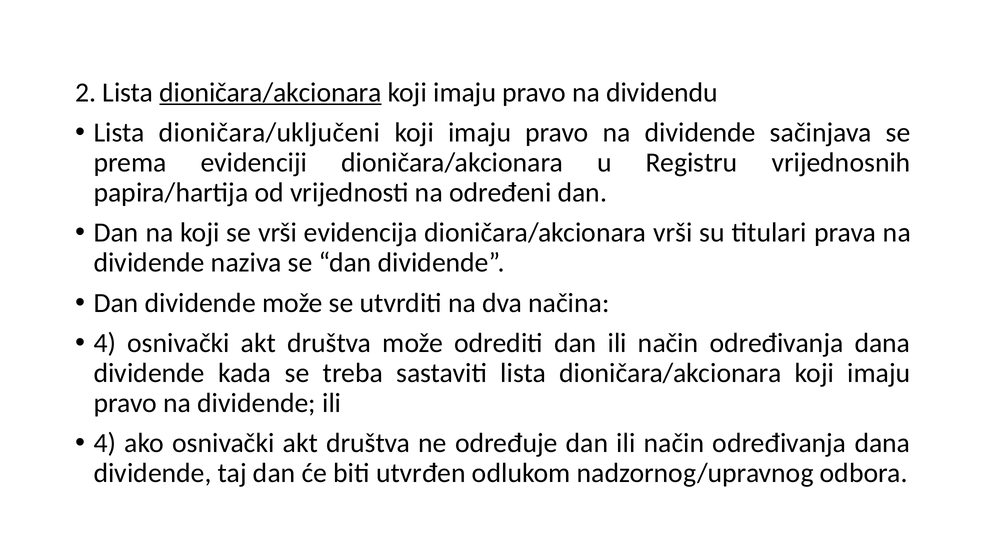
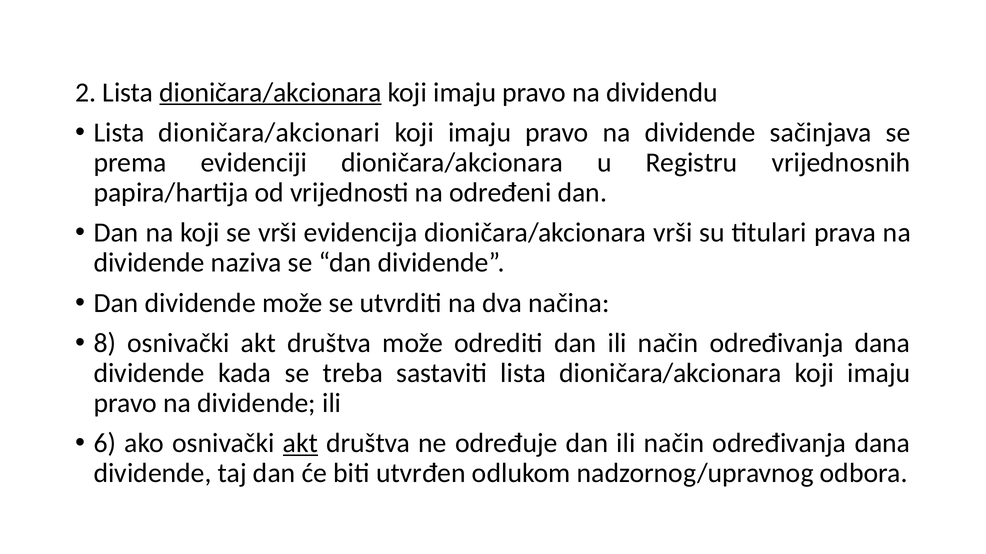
dioničara/uključeni: dioničara/uključeni -> dioničara/akcionari (269, 133)
4: 4 -> 8 (105, 344)
4: 4 -> 6 (105, 444)
akt underline: none -> present (300, 444)
